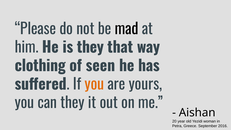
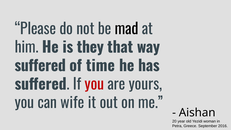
clothing: clothing -> suffered (40, 66)
seen: seen -> time (100, 66)
you colour: orange -> red (94, 85)
can they: they -> wife (72, 103)
